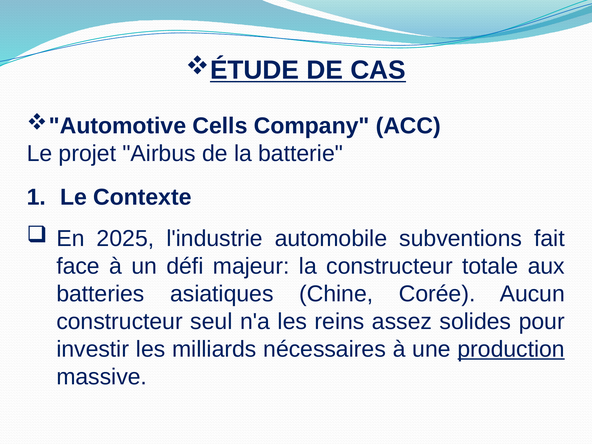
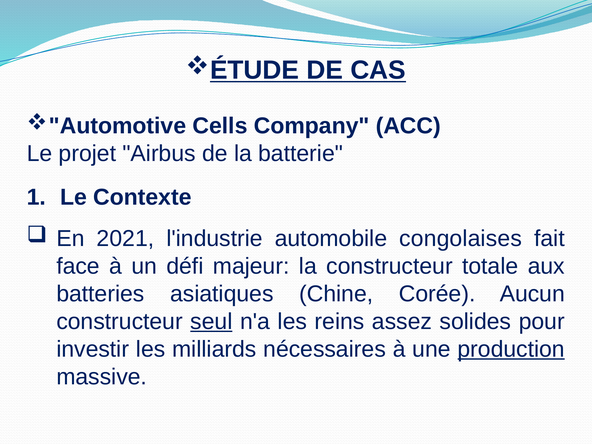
2025: 2025 -> 2021 (125, 239)
subventions: subventions -> congolaises (461, 239)
seul underline: none -> present (211, 322)
